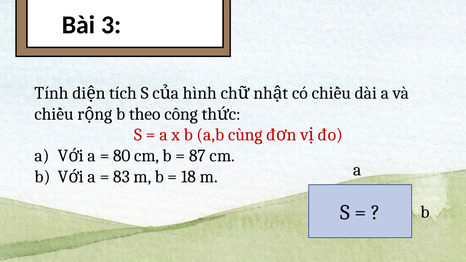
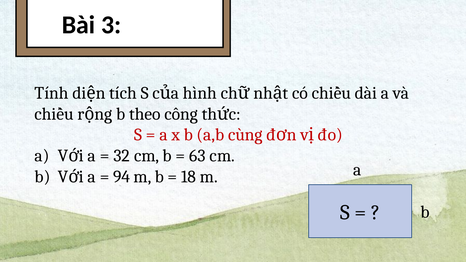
80: 80 -> 32 (122, 156)
87: 87 -> 63 (197, 156)
83: 83 -> 94 (122, 177)
